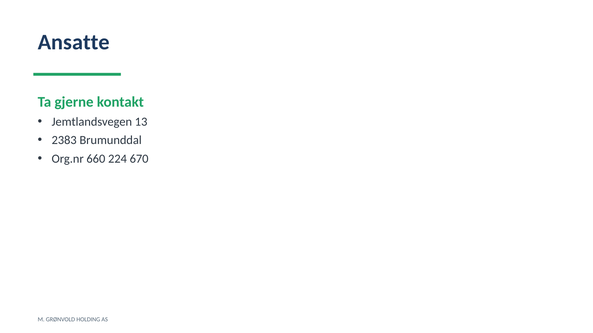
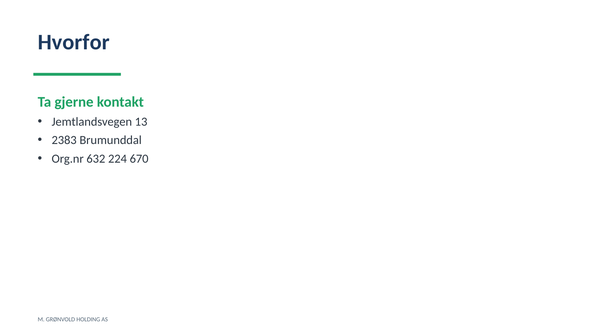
Ansatte: Ansatte -> Hvorfor (74, 42)
660: 660 -> 632 (96, 159)
